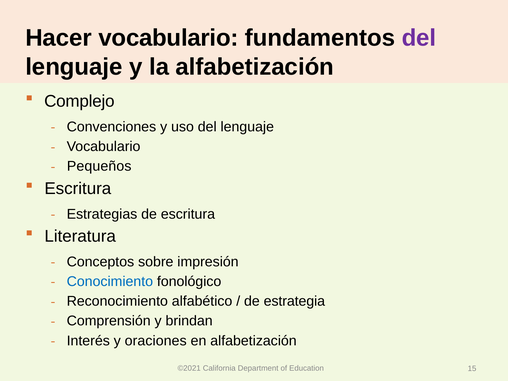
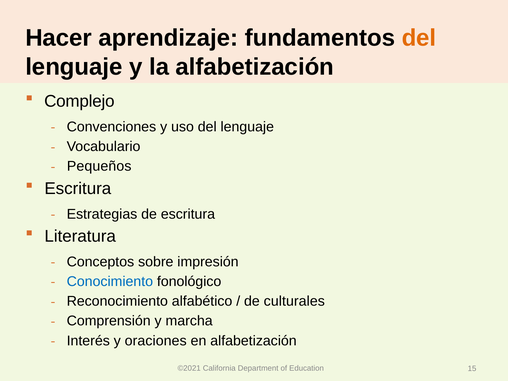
Hacer vocabulario: vocabulario -> aprendizaje (168, 38)
del colour: purple -> orange (419, 38)
estrategia: estrategia -> culturales (294, 301)
brindan: brindan -> marcha (189, 321)
